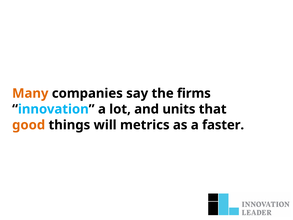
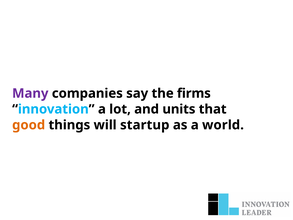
Many colour: orange -> purple (30, 93)
metrics: metrics -> startup (145, 125)
faster: faster -> world (223, 125)
